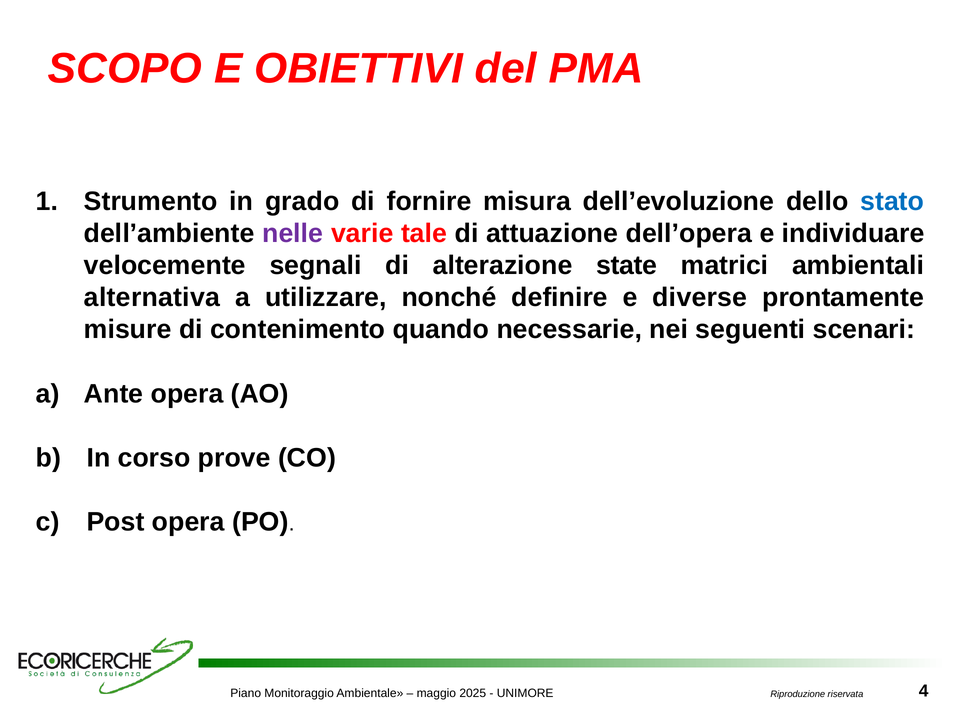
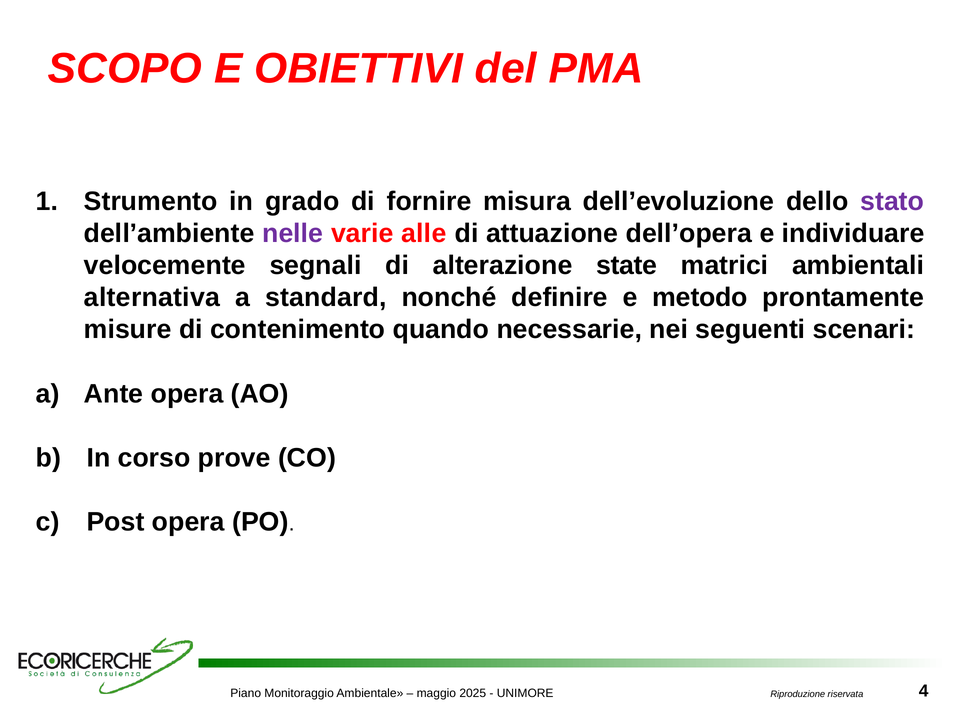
stato colour: blue -> purple (892, 201)
tale: tale -> alle (424, 233)
utilizzare: utilizzare -> standard (326, 297)
diverse: diverse -> metodo (700, 297)
